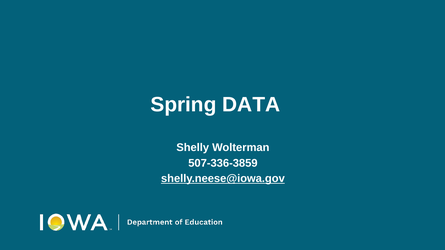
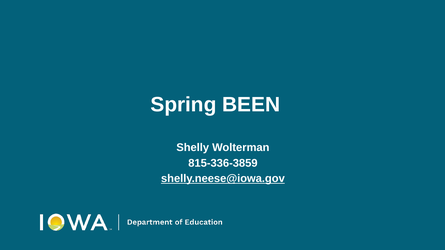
DATA: DATA -> BEEN (251, 105)
507-336-3859: 507-336-3859 -> 815-336-3859 (223, 163)
